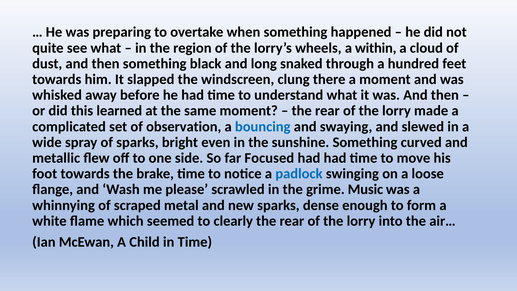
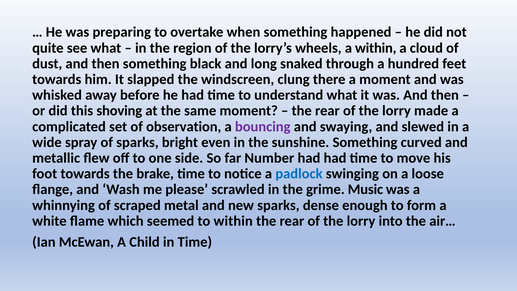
learned: learned -> shoving (119, 111)
bouncing colour: blue -> purple (263, 126)
Focused: Focused -> Number (269, 158)
to clearly: clearly -> within (233, 221)
